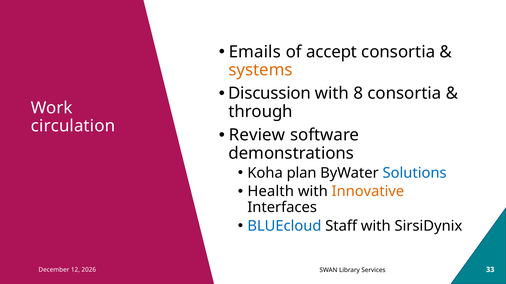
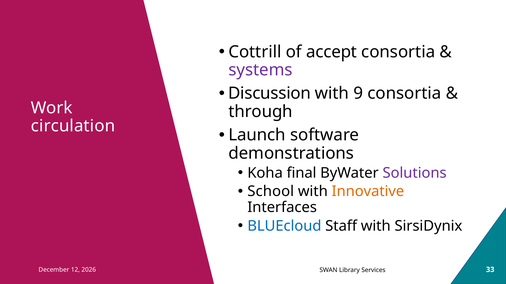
Emails: Emails -> Cottrill (255, 52)
systems colour: orange -> purple (261, 70)
8: 8 -> 9 (358, 94)
Review: Review -> Launch (257, 135)
plan: plan -> final (302, 173)
Solutions colour: blue -> purple (415, 173)
Health: Health -> School (271, 192)
